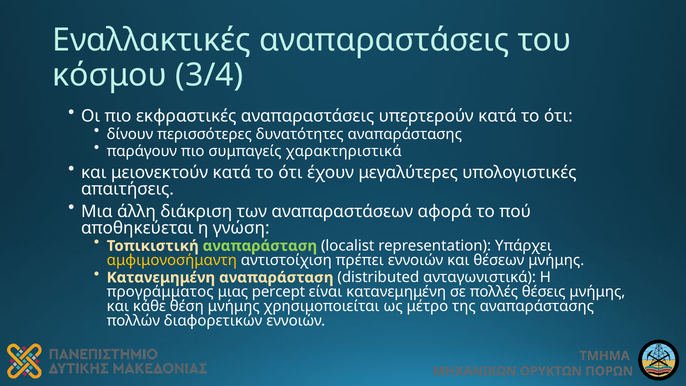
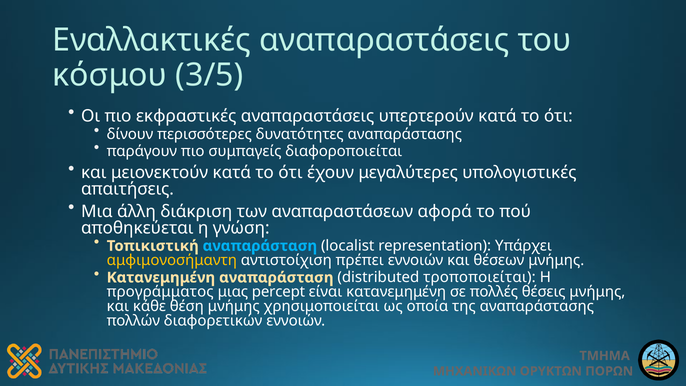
3/4: 3/4 -> 3/5 (210, 75)
χαρακτηριστικά: χαρακτηριστικά -> διαφοροποιείται (344, 151)
αναπαράσταση colour: light green -> light blue (260, 246)
ανταγωνιστικά: ανταγωνιστικά -> τροποποιείται (479, 277)
μέτρο: μέτρο -> οποία (427, 306)
